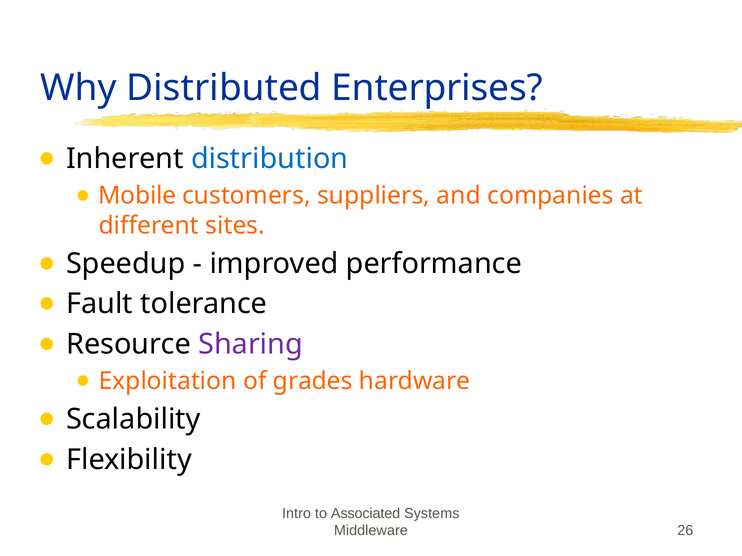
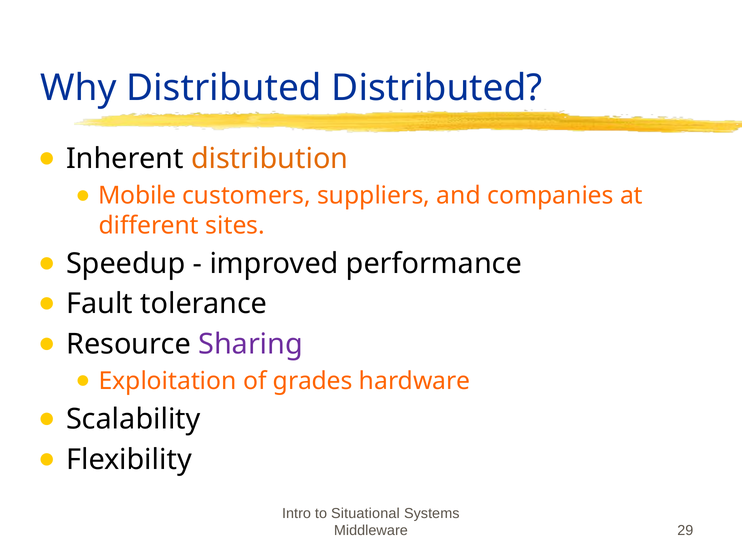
Distributed Enterprises: Enterprises -> Distributed (437, 88)
distribution colour: blue -> orange (270, 159)
Associated: Associated -> Situational (365, 514)
26: 26 -> 29 (685, 531)
